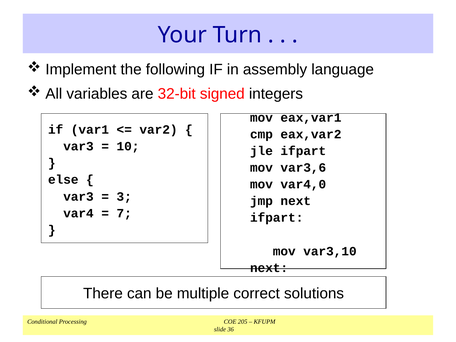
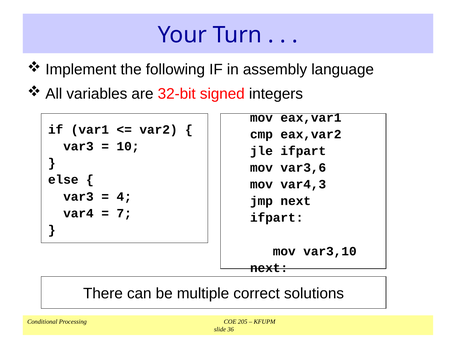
var4,0: var4,0 -> var4,3 (303, 184)
3: 3 -> 4 (124, 197)
